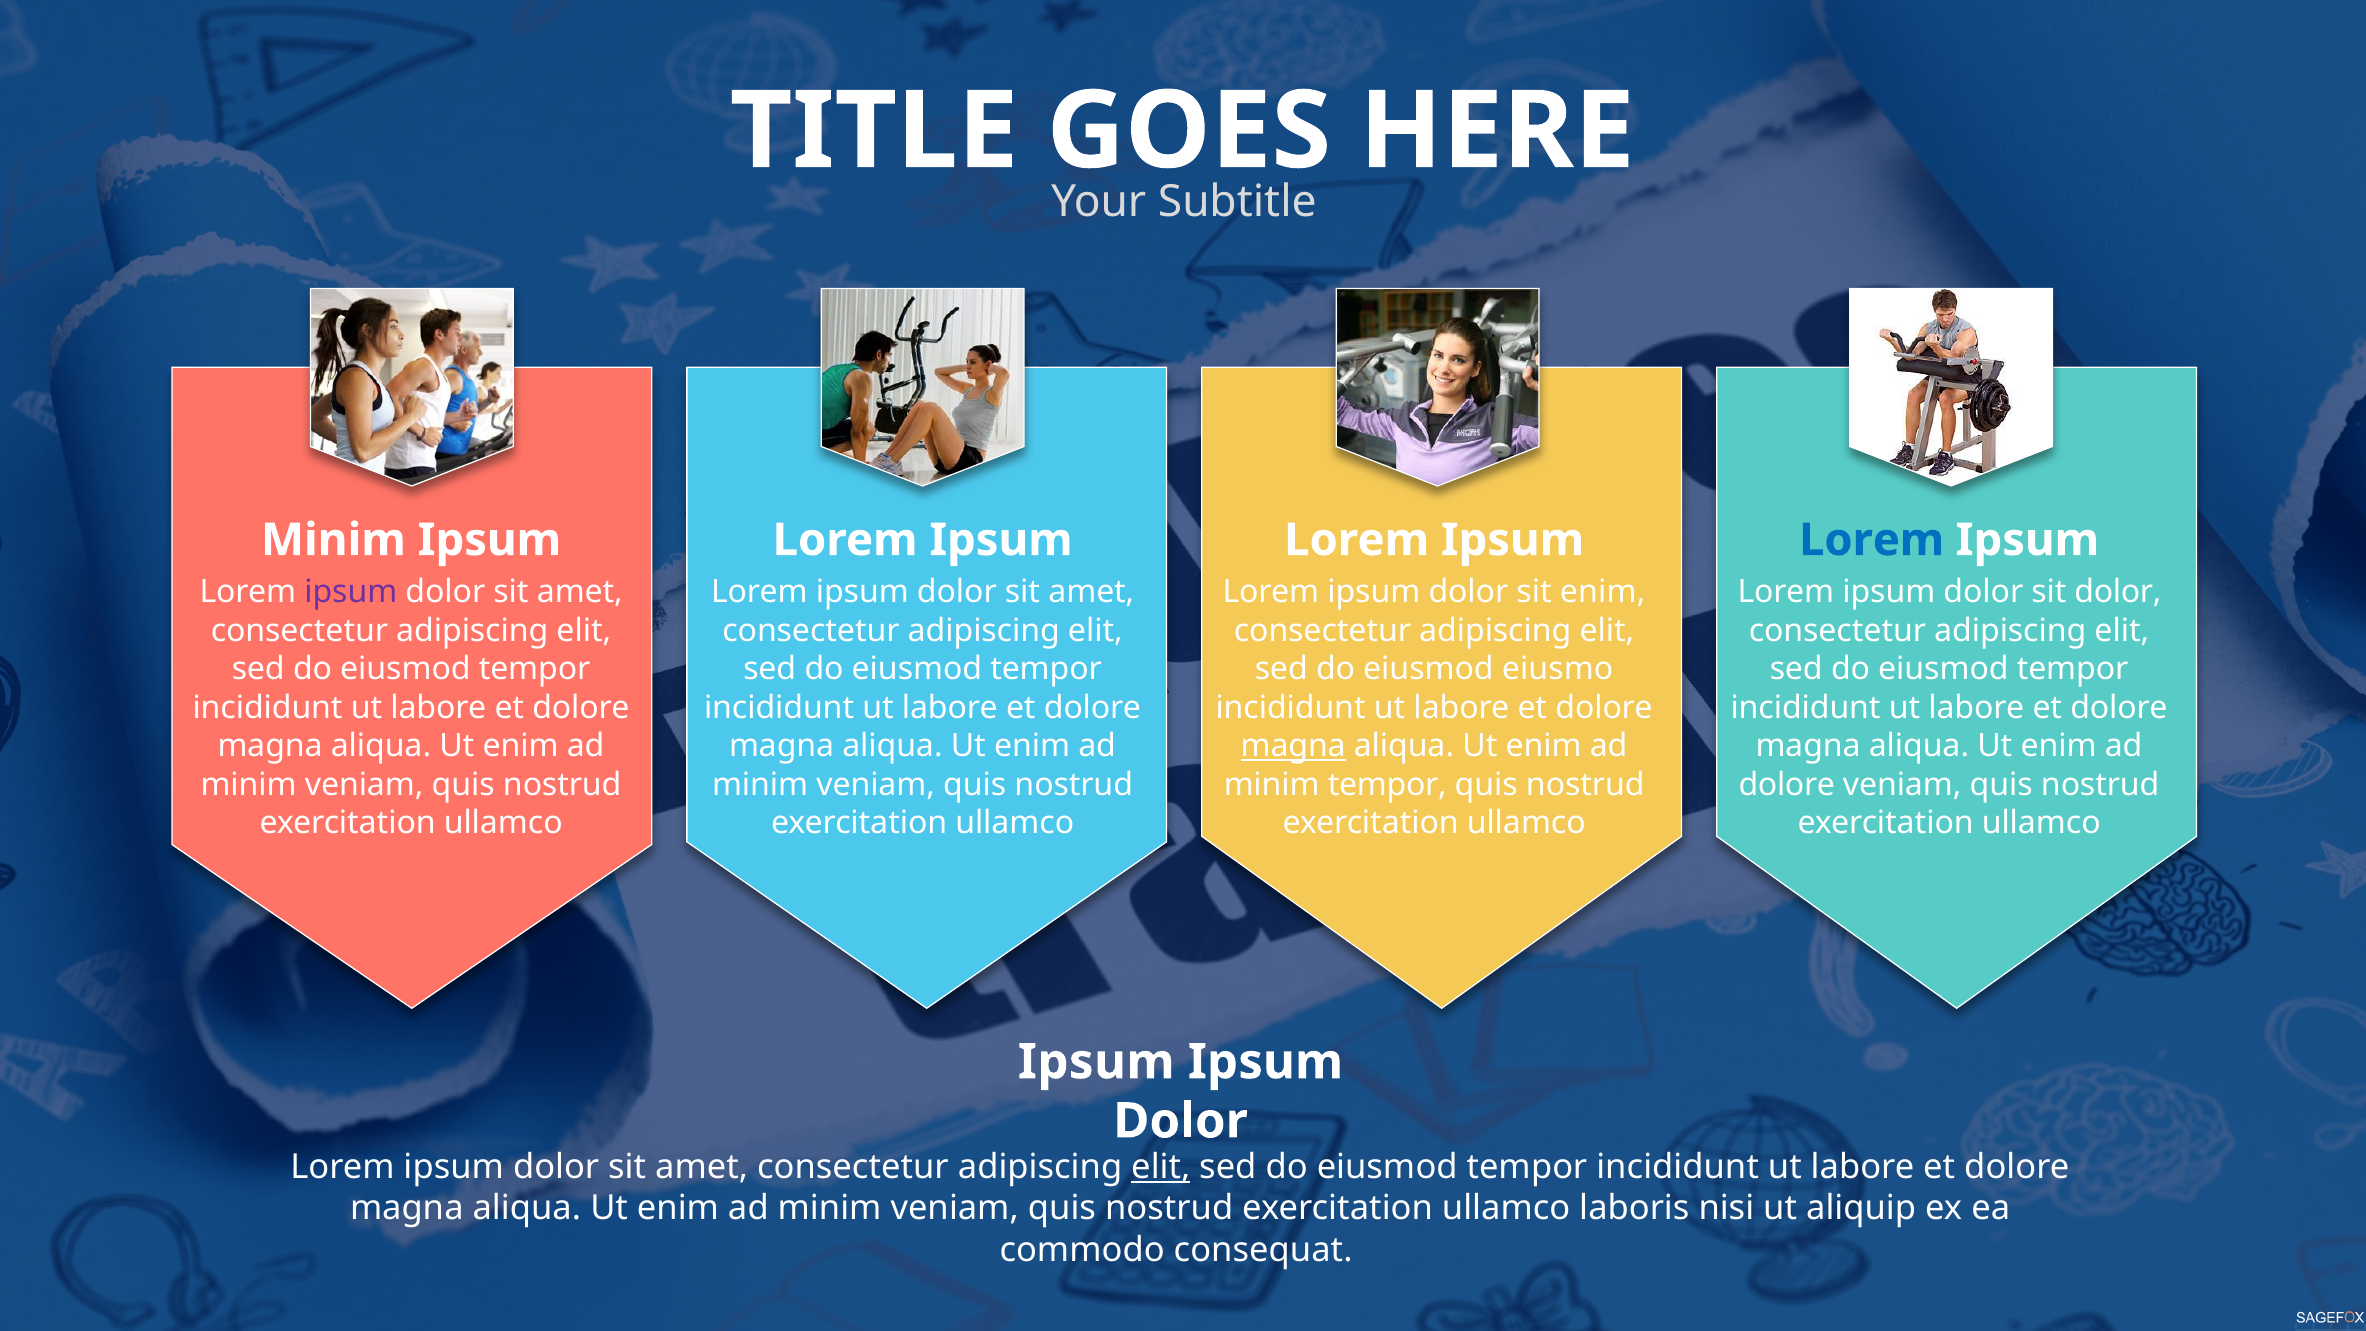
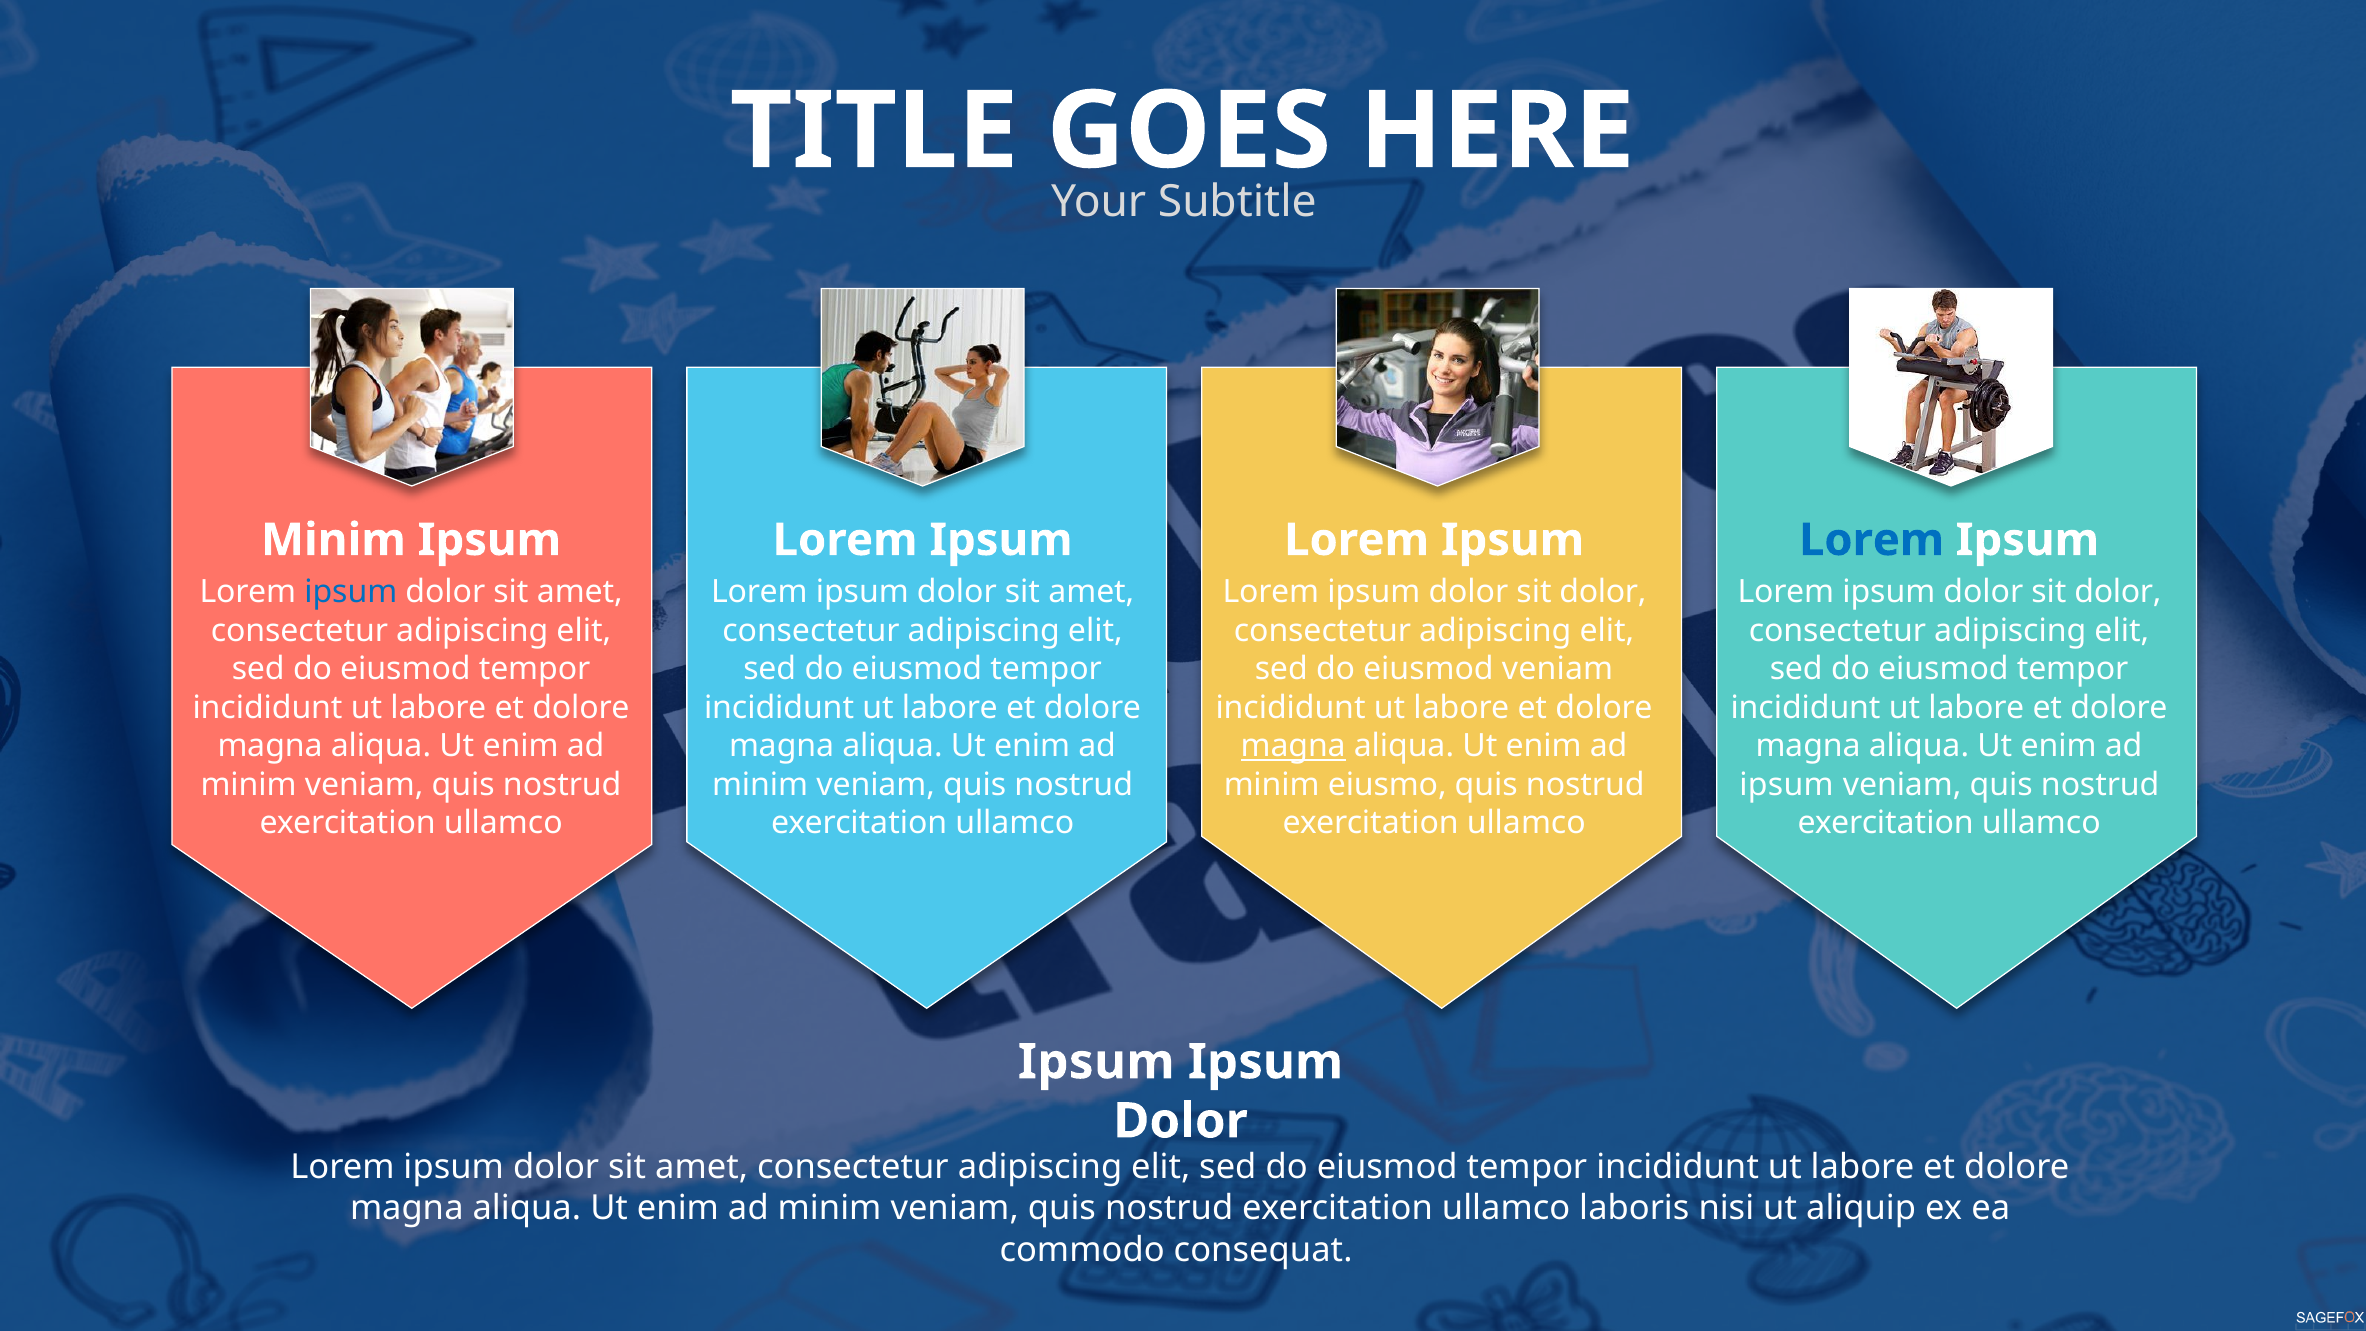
ipsum colour: purple -> blue (351, 592)
enim: enim -> dolor (1603, 592)
eiusmod eiusmo: eiusmo -> veniam (1558, 669)
minim tempor: tempor -> eiusmo (1387, 785)
dolore: dolore -> ipsum (1786, 785)
elit underline: present -> none (1161, 1167)
